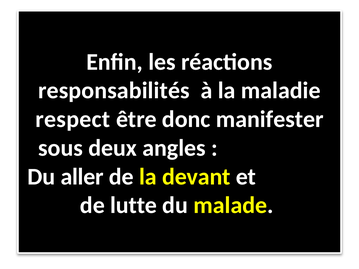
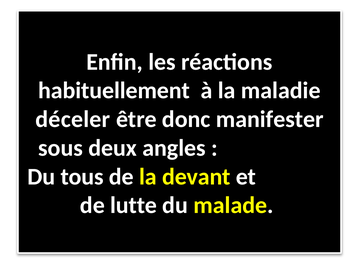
responsabilités: responsabilités -> habituellement (114, 91)
respect: respect -> déceler (73, 119)
aller: aller -> tous (82, 177)
